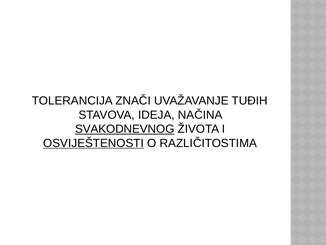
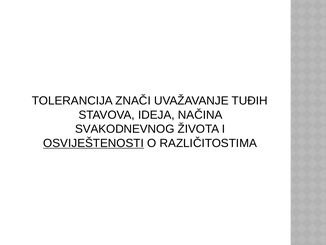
SVAKODNEVNOG underline: present -> none (125, 129)
